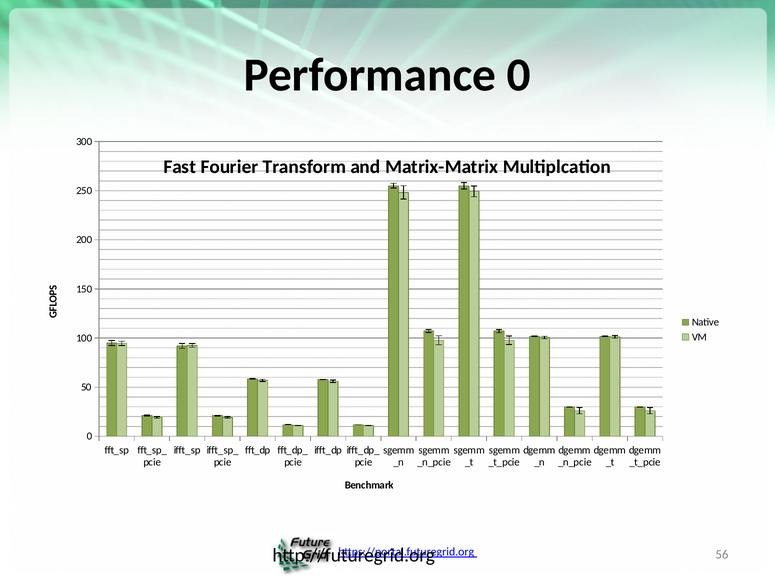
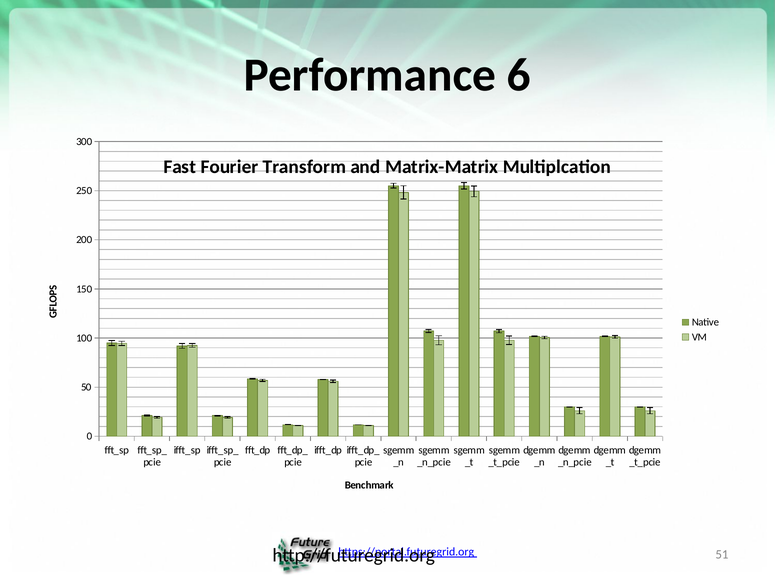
Performance 0: 0 -> 6 (519, 75)
56: 56 -> 51 (722, 555)
